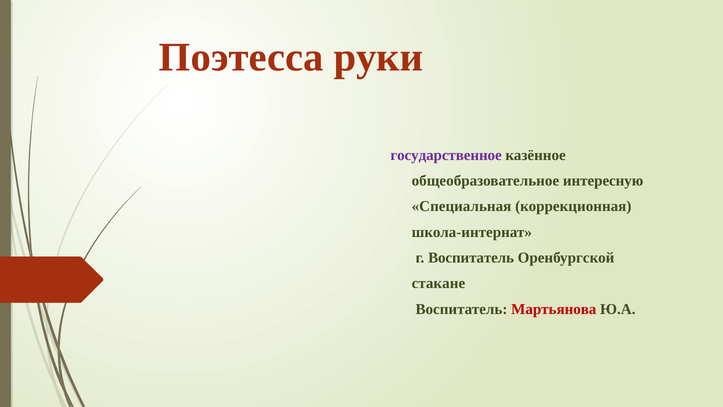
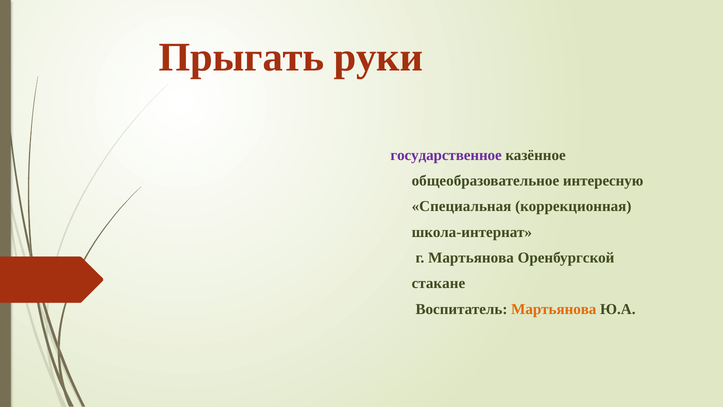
Поэтесса: Поэтесса -> Прыгать (241, 57)
г Воспитатель: Воспитатель -> Мартьянова (471, 258)
Мартьянова colour: red -> orange (554, 309)
